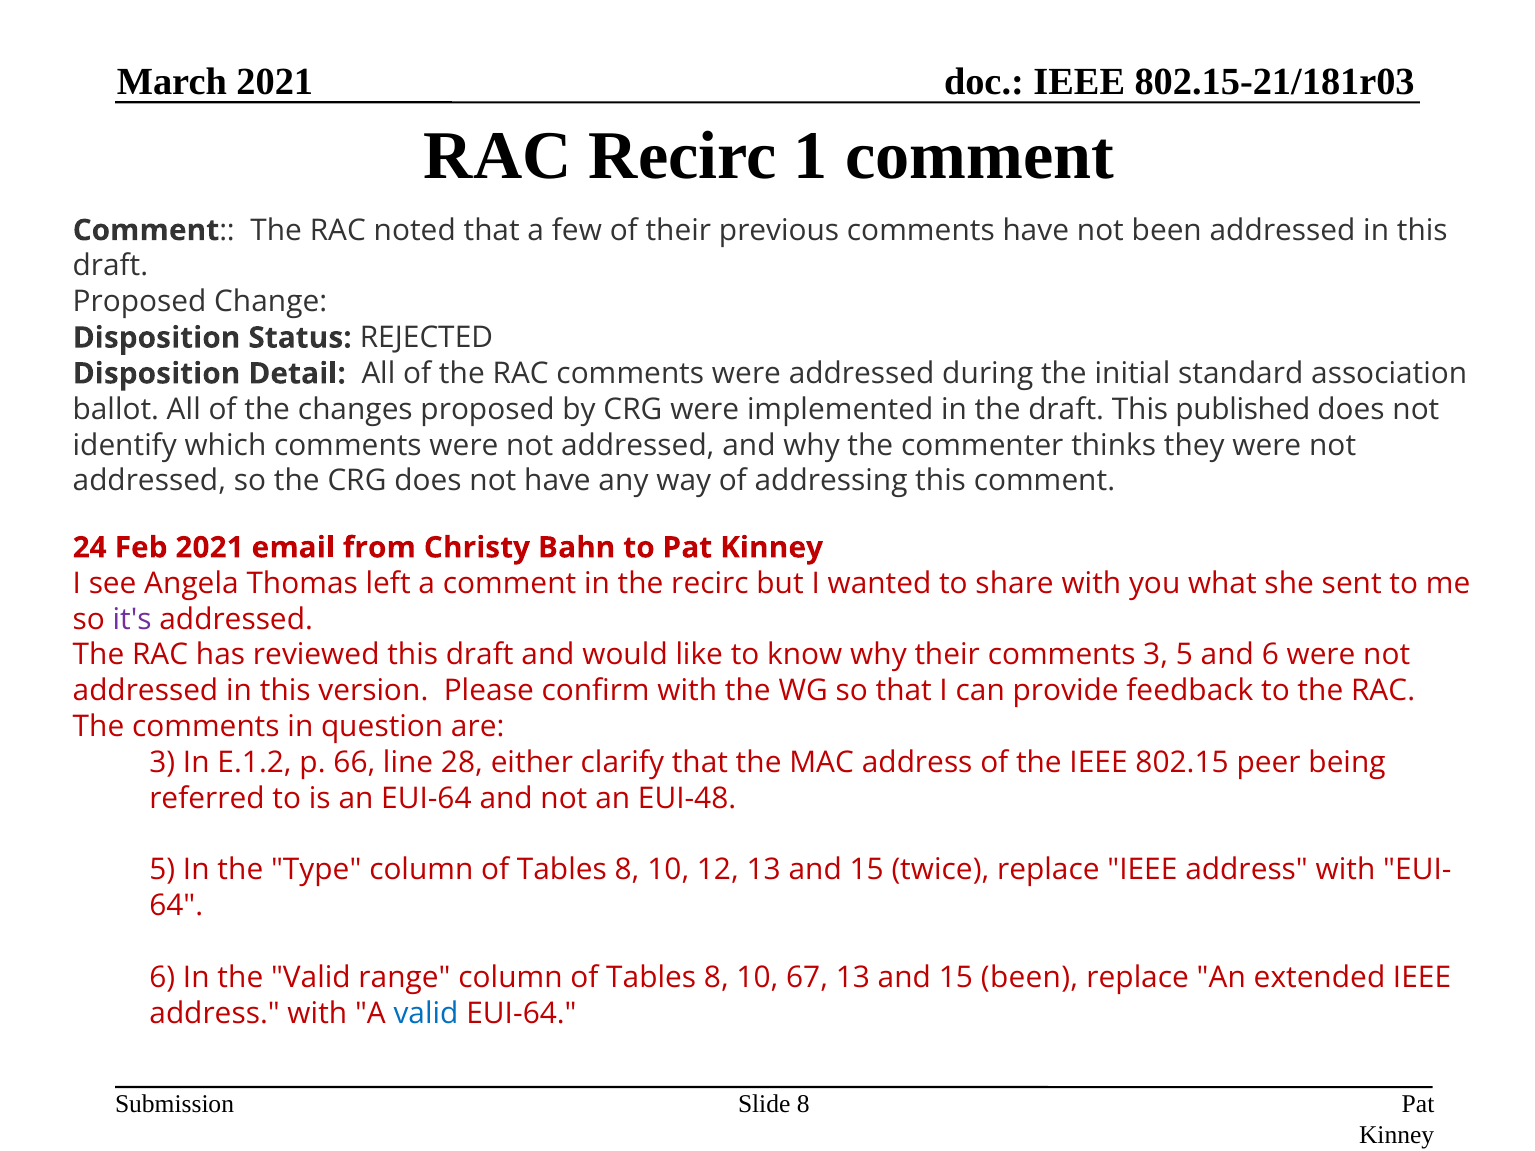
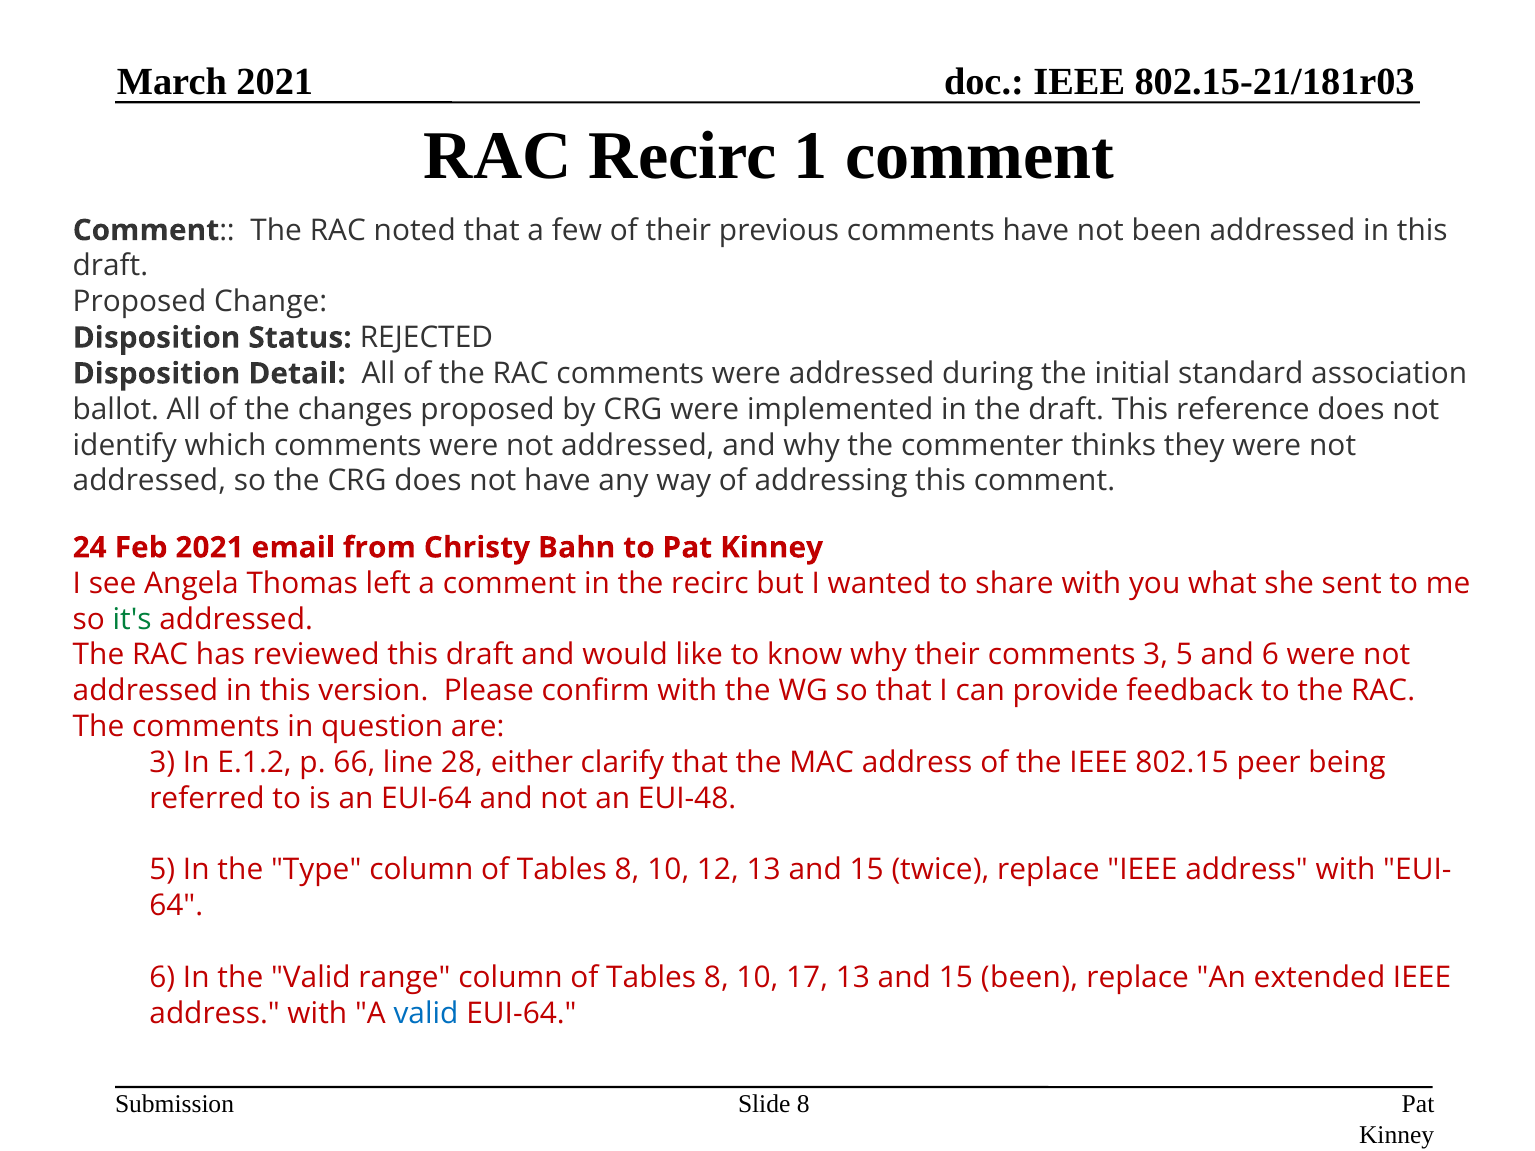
published: published -> reference (1243, 410)
it's colour: purple -> green (132, 619)
67: 67 -> 17 (807, 978)
